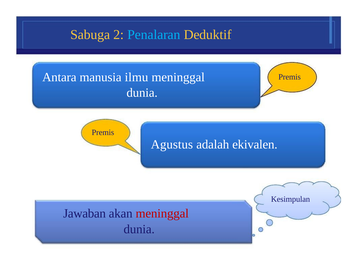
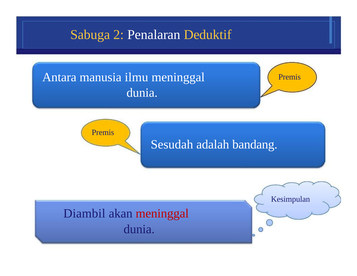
Penalaran colour: light blue -> white (154, 35)
Agustus: Agustus -> Sesudah (172, 144)
ekivalen: ekivalen -> bandang (255, 144)
Jawaban: Jawaban -> Diambil (84, 213)
